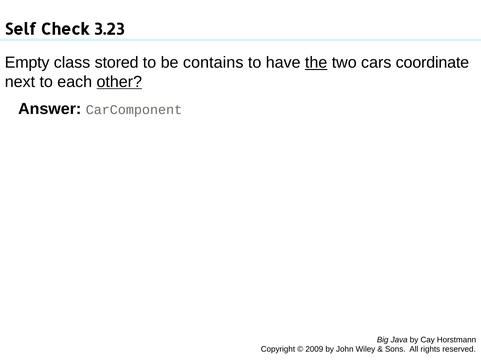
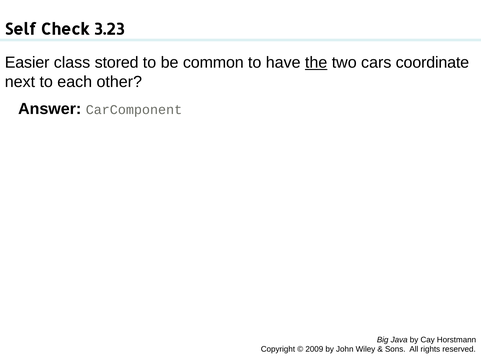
Empty: Empty -> Easier (27, 62)
contains: contains -> common (213, 62)
other underline: present -> none (119, 82)
